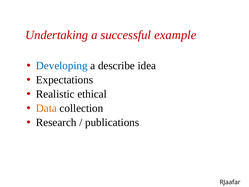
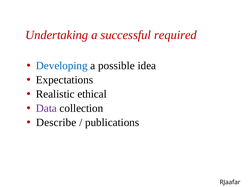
example: example -> required (175, 35)
describe: describe -> possible (116, 66)
Data colour: orange -> purple (46, 108)
Research: Research -> Describe (56, 122)
